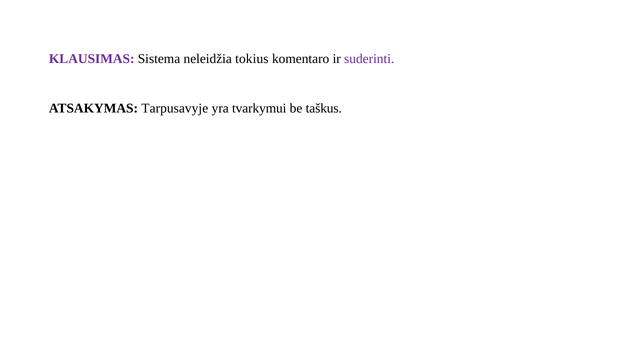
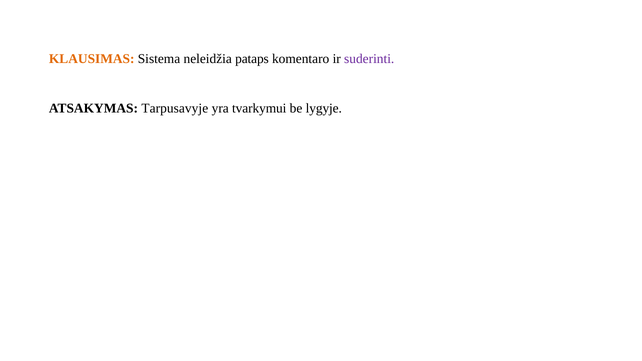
KLAUSIMAS colour: purple -> orange (92, 59)
tokius: tokius -> pataps (252, 59)
taškus: taškus -> lygyje (324, 108)
